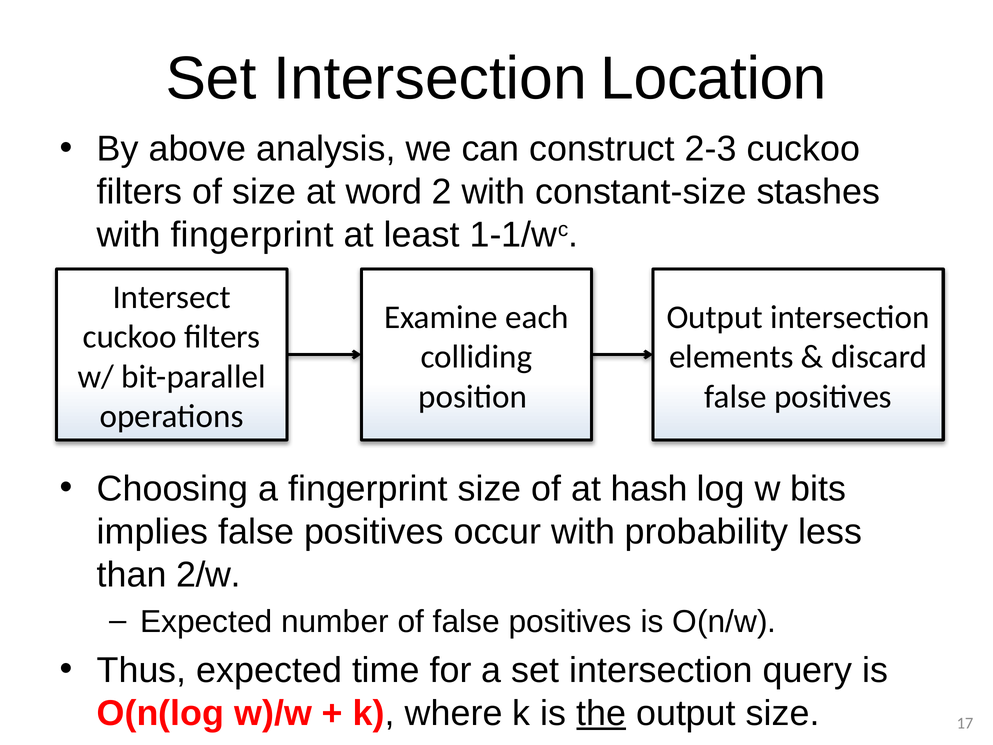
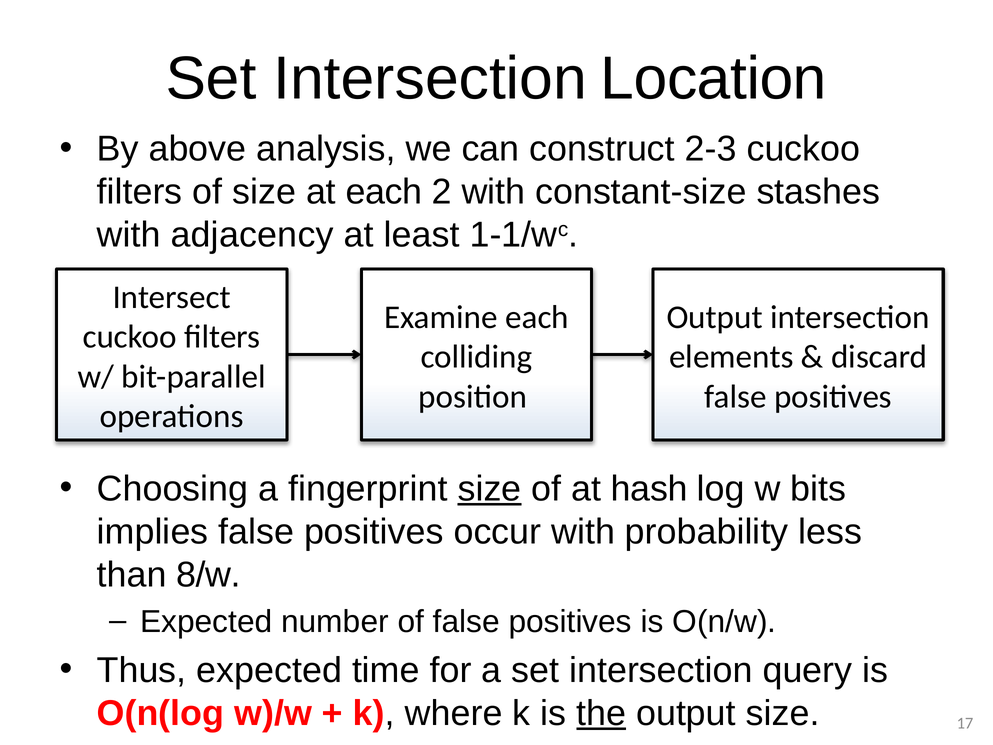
at word: word -> each (384, 192)
with fingerprint: fingerprint -> adjacency (252, 235)
size underline: none -> present (490, 489)
2/w: 2/w -> 8/w (209, 575)
